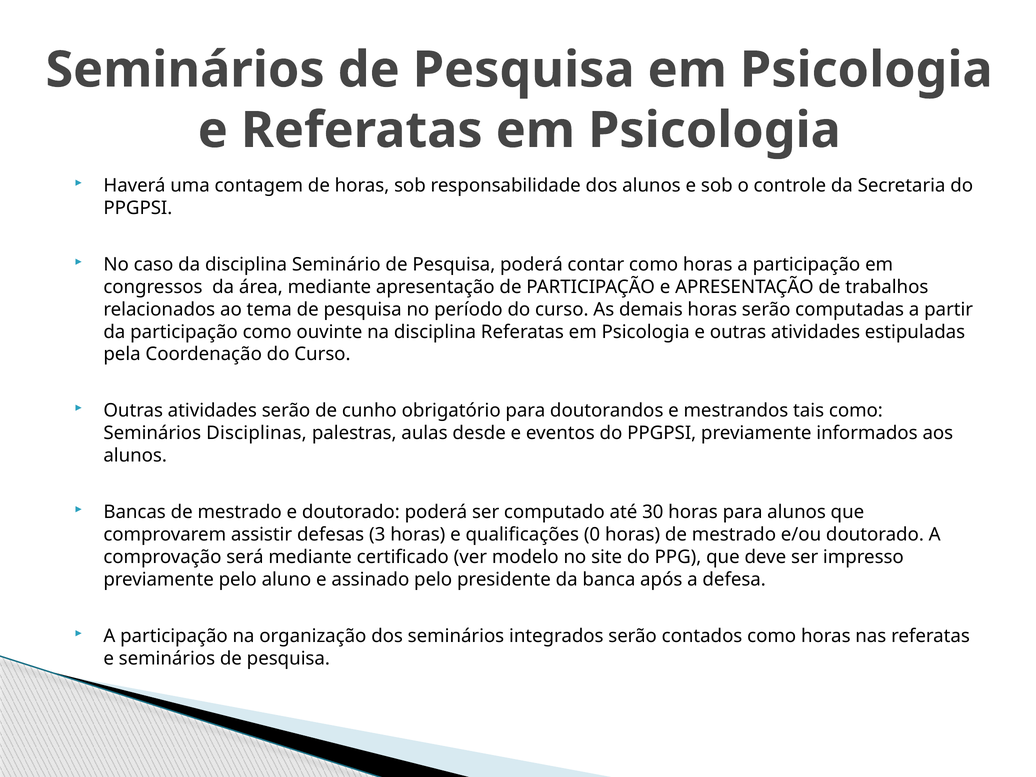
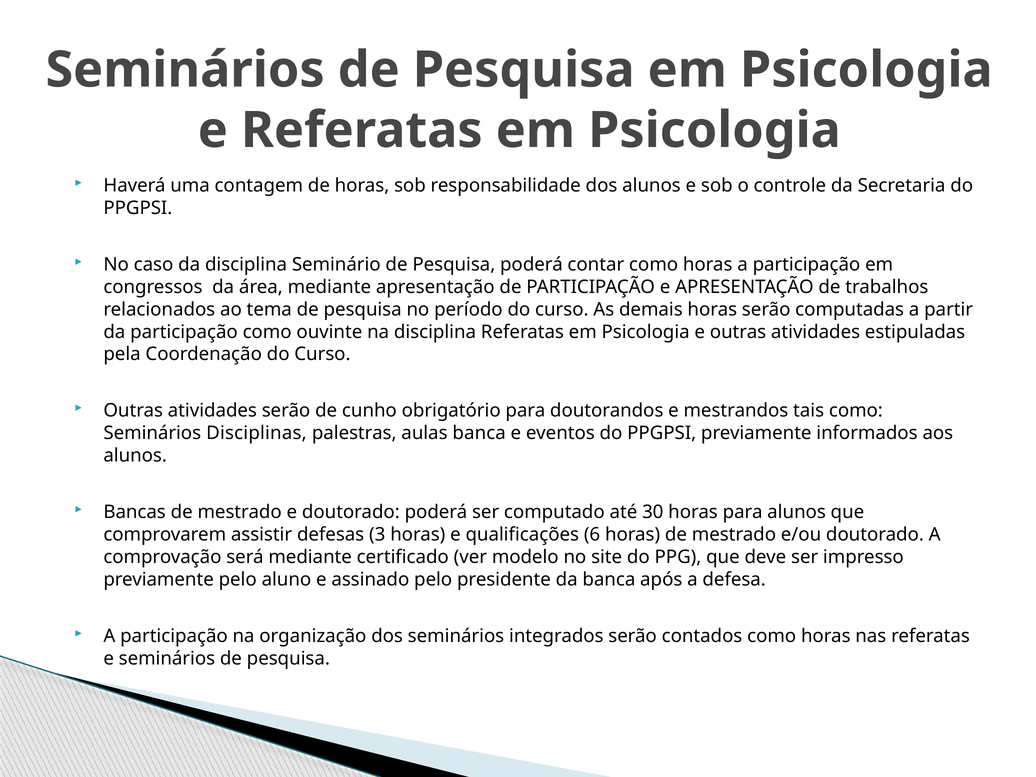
aulas desde: desde -> banca (479, 433)
0: 0 -> 6 (592, 535)
